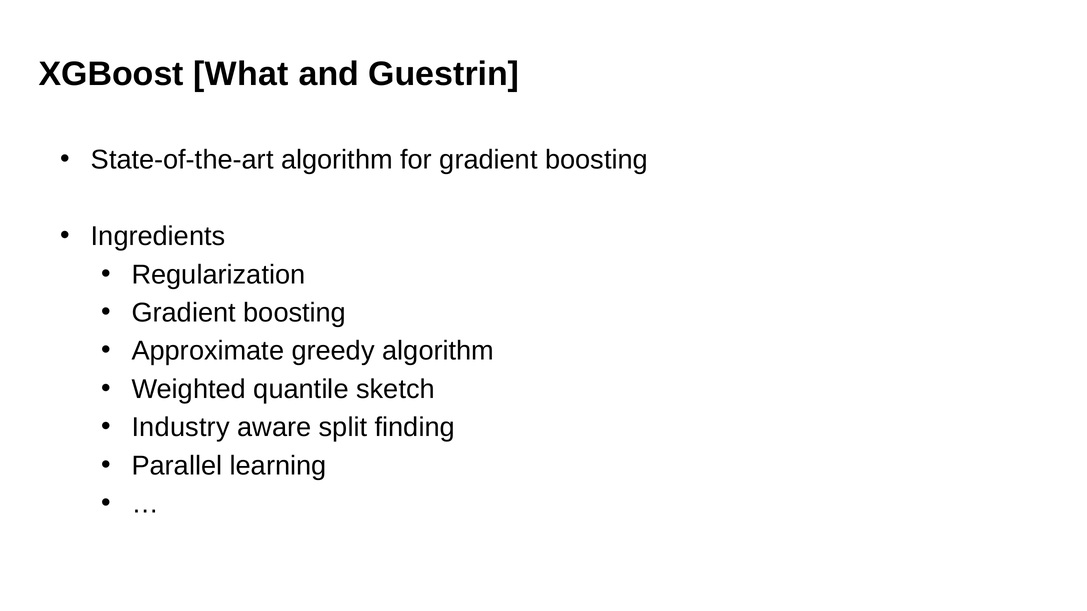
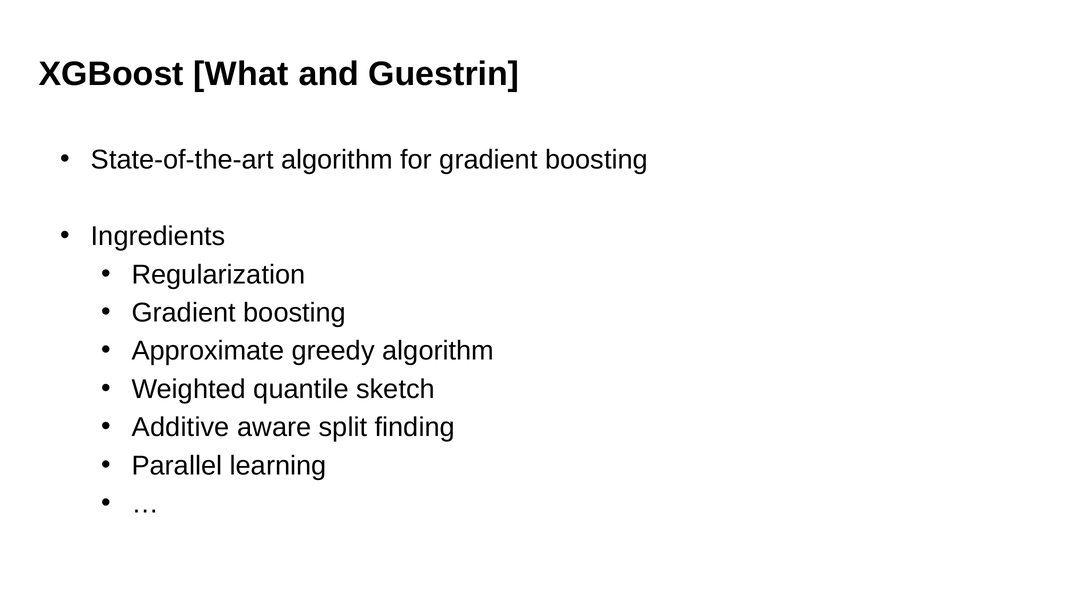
Industry: Industry -> Additive (181, 428)
